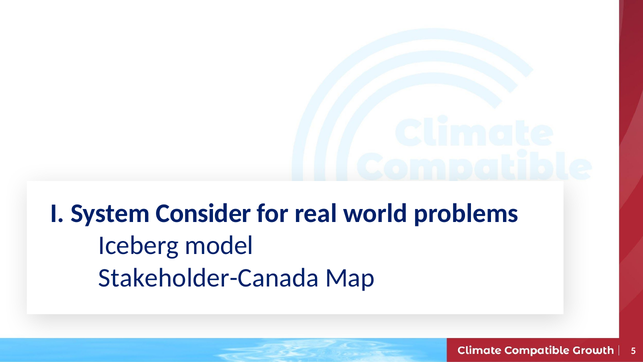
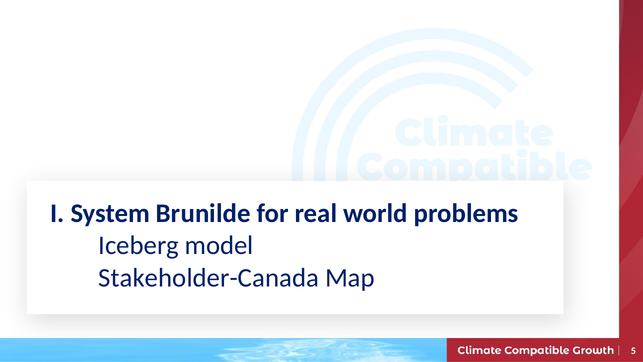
Consider: Consider -> Brunilde (203, 213)
